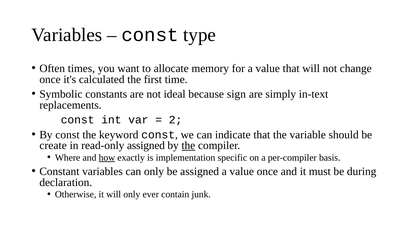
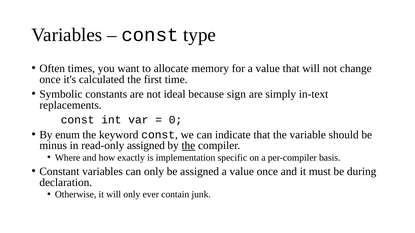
2: 2 -> 0 (175, 120)
By const: const -> enum (68, 135)
create: create -> minus (53, 146)
how underline: present -> none (107, 158)
